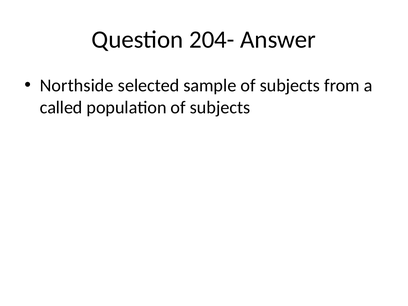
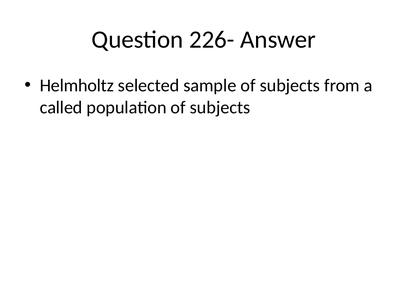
204-: 204- -> 226- (212, 39)
Northside: Northside -> Helmholtz (77, 86)
